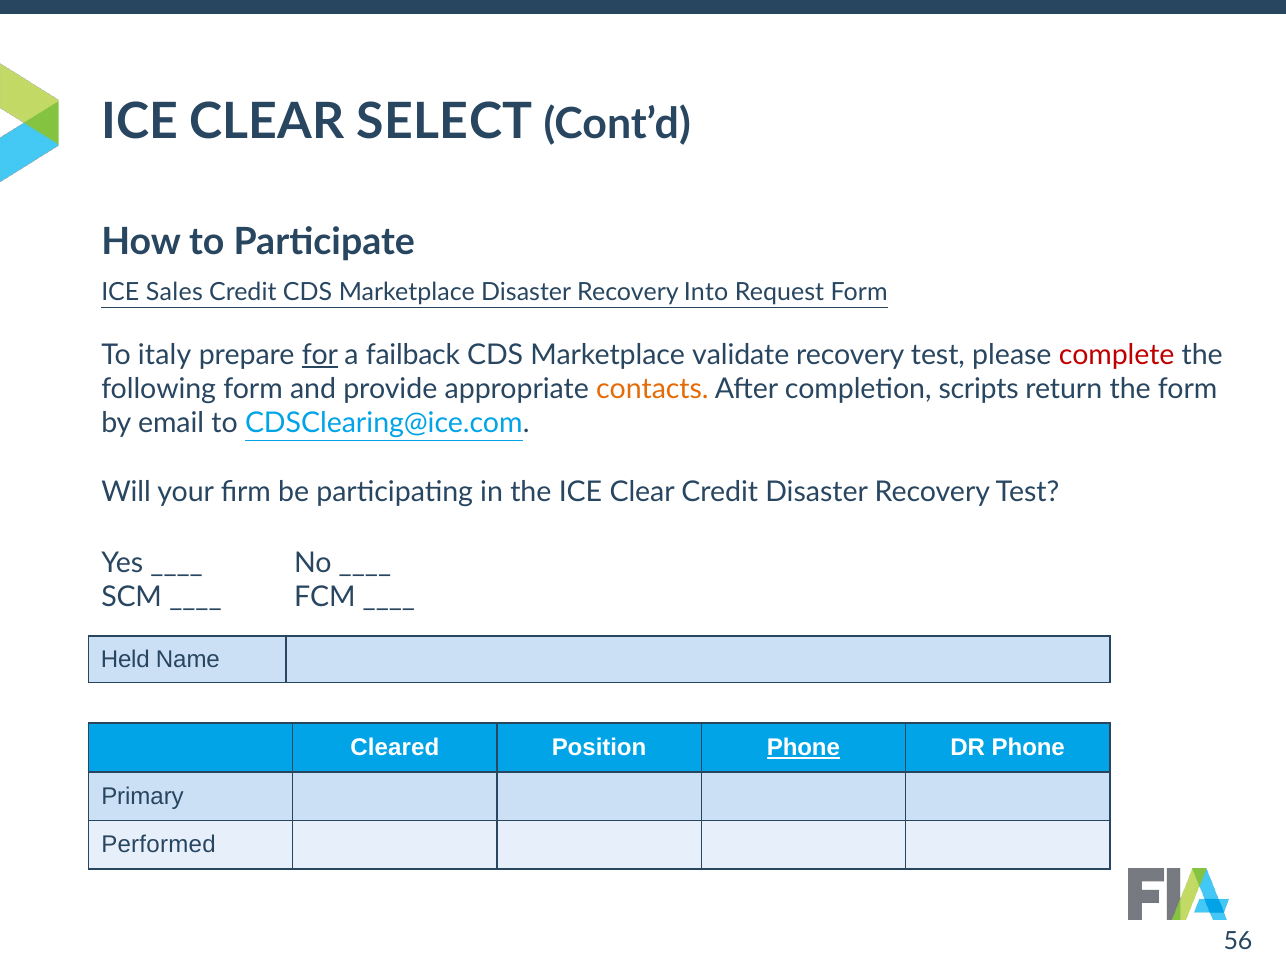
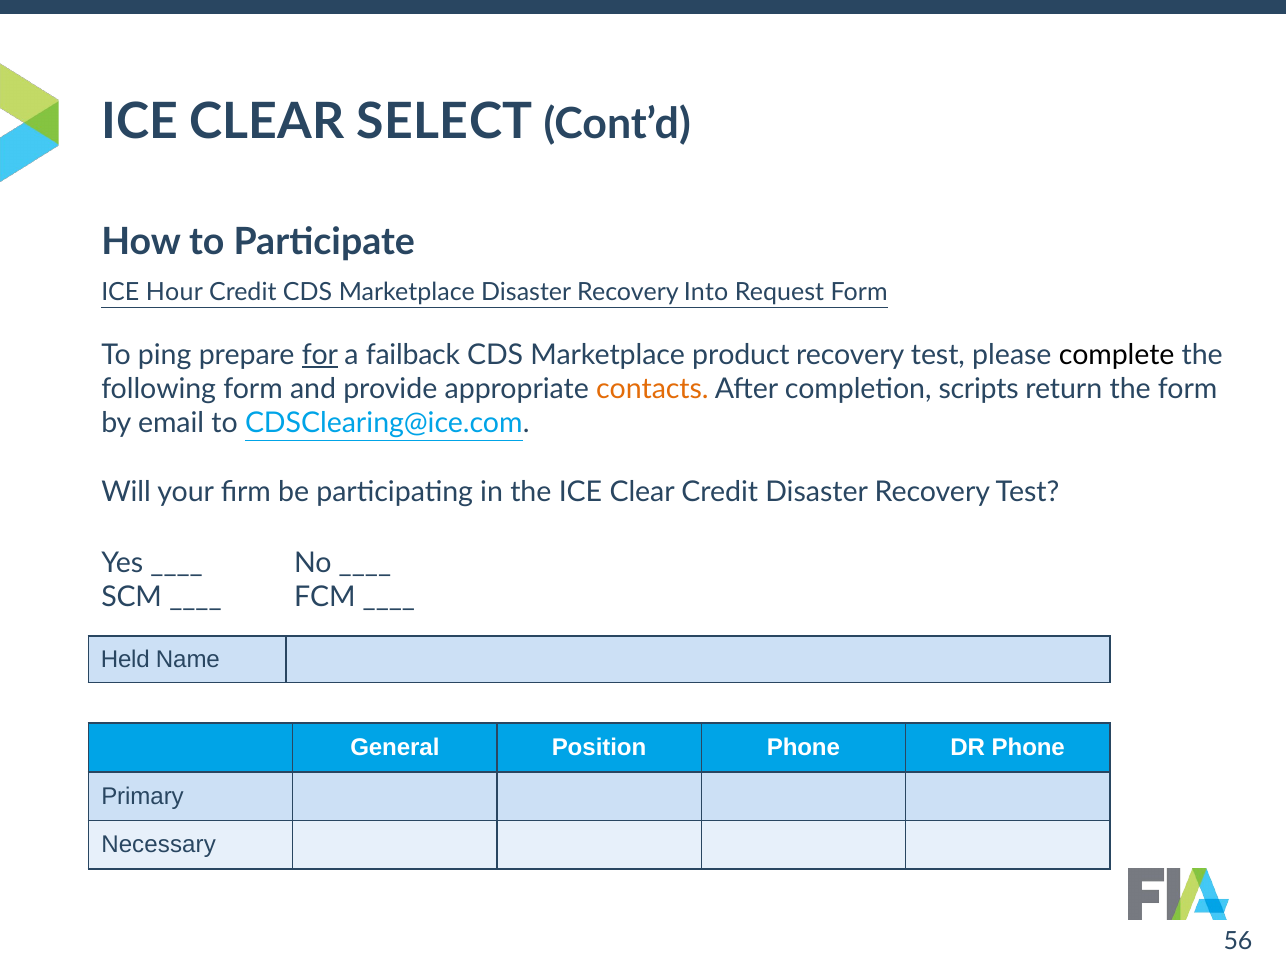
Sales: Sales -> Hour (174, 292)
italy: italy -> ping (165, 355)
validate: validate -> product (741, 355)
complete colour: red -> black (1117, 355)
Cleared: Cleared -> General (395, 747)
Phone underline: present -> none (803, 747)
Performed: Performed -> Necessary (159, 845)
